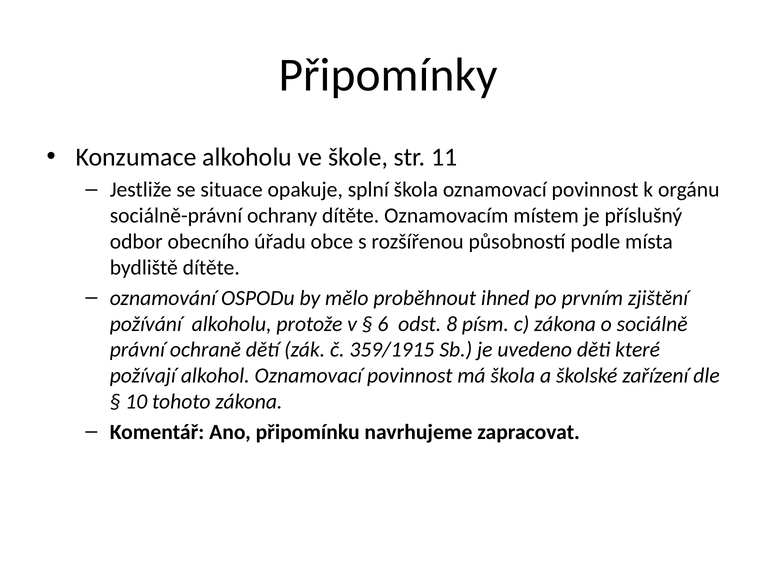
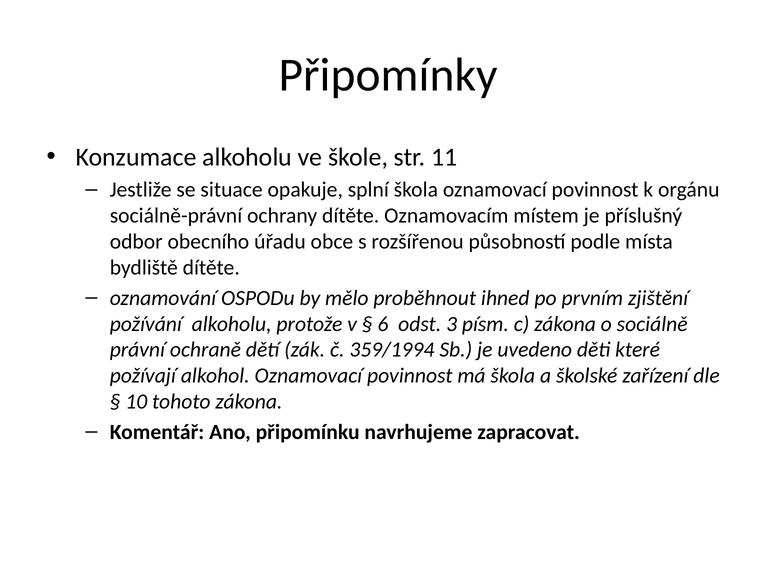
8: 8 -> 3 (452, 324)
359/1915: 359/1915 -> 359/1994 (392, 350)
